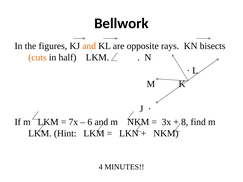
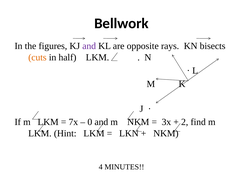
and colour: orange -> purple (89, 46)
6: 6 -> 0 (90, 122)
8: 8 -> 2 (185, 122)
